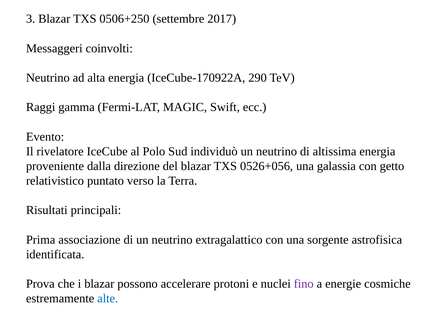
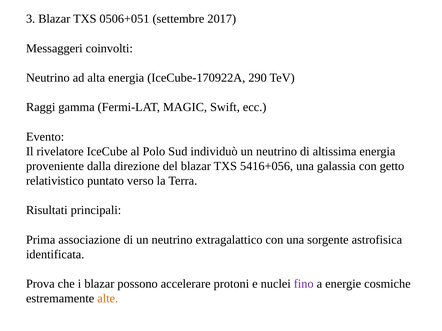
0506+250: 0506+250 -> 0506+051 (124, 19)
0526+056: 0526+056 -> 5416+056 (267, 166)
alte colour: blue -> orange (108, 299)
